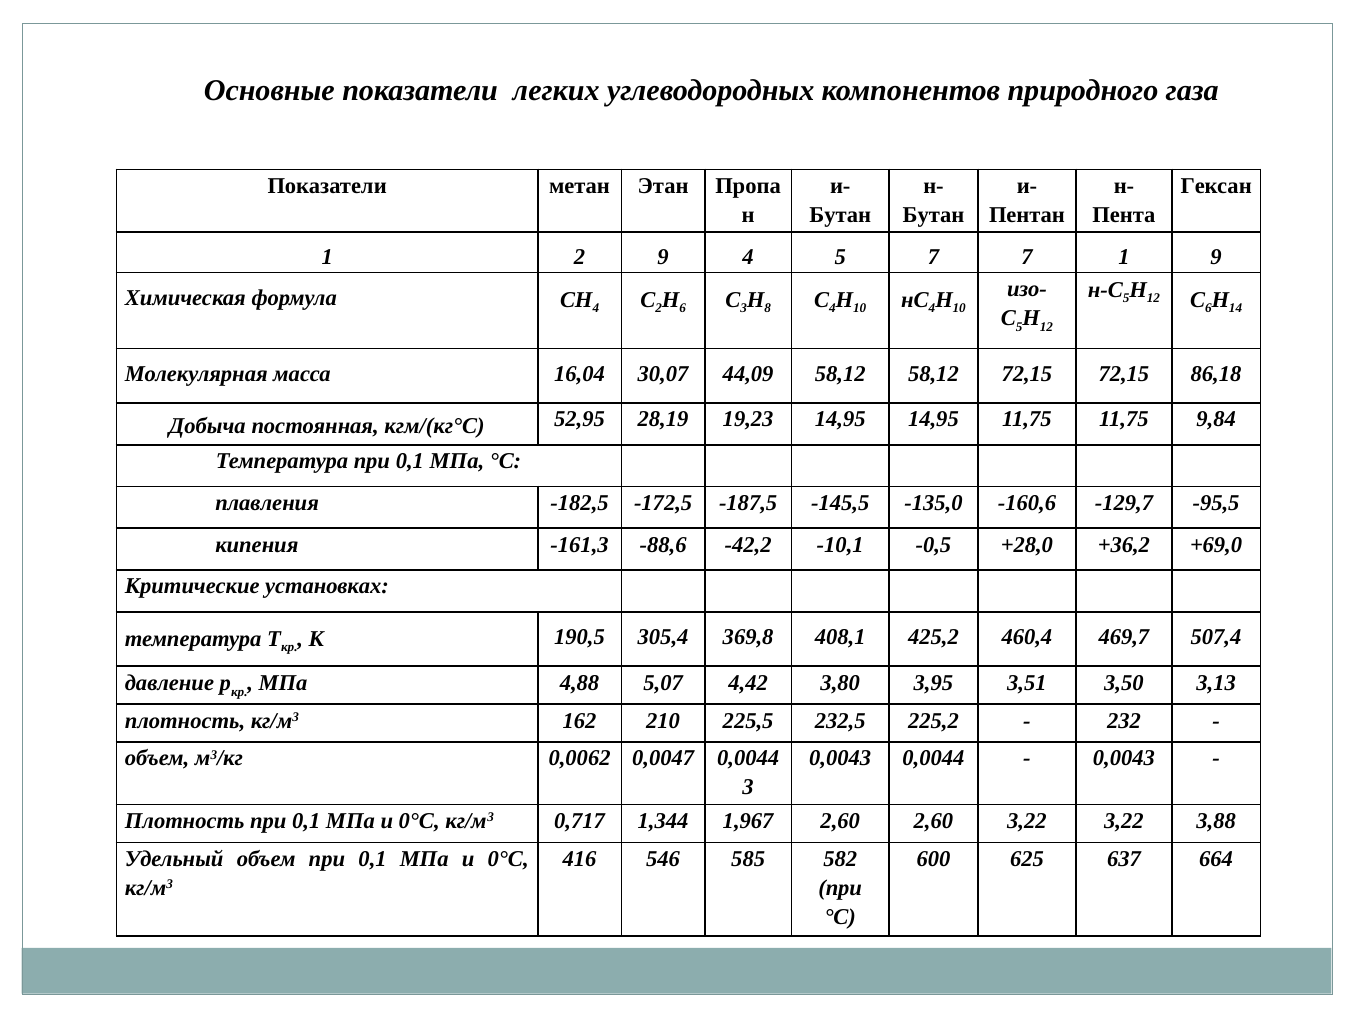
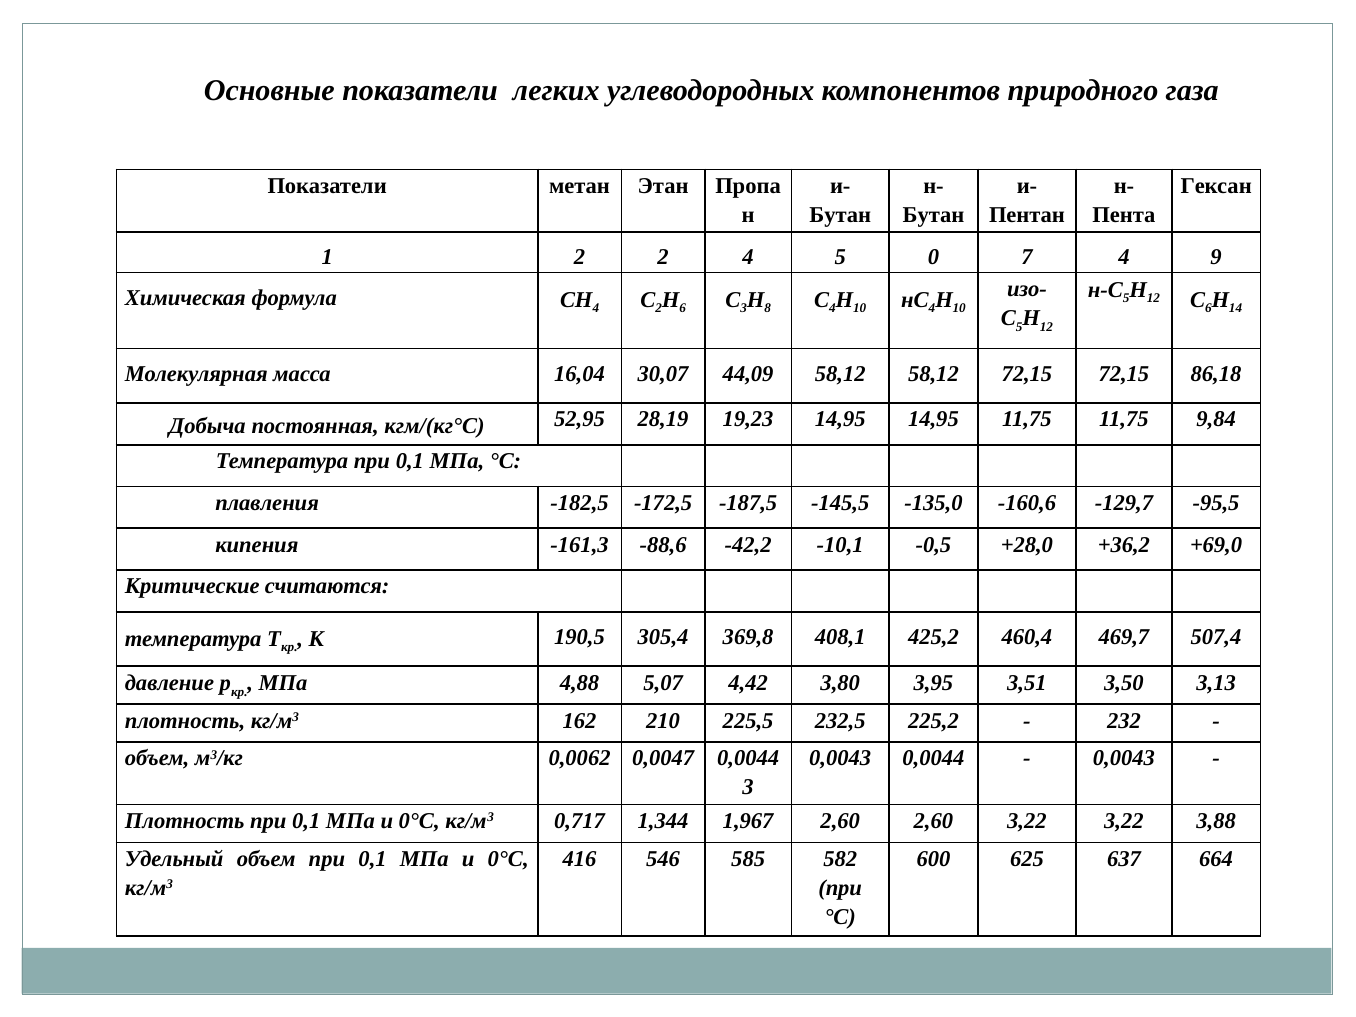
2 9: 9 -> 2 (663, 257)
5 7: 7 -> 0 (933, 257)
7 1: 1 -> 4 (1124, 257)
установках: установках -> считаются (327, 586)
